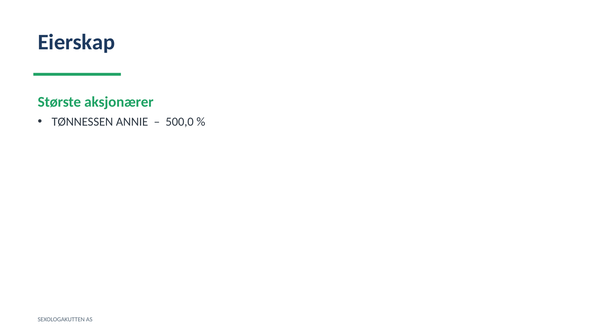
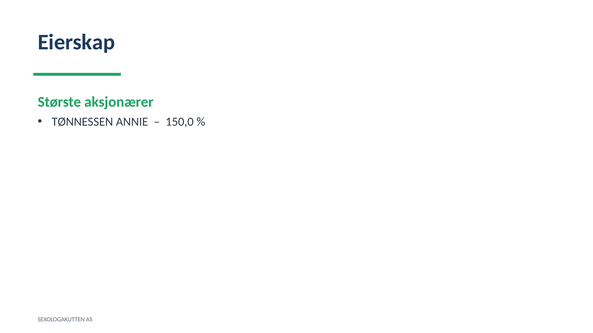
500,0: 500,0 -> 150,0 (180, 122)
